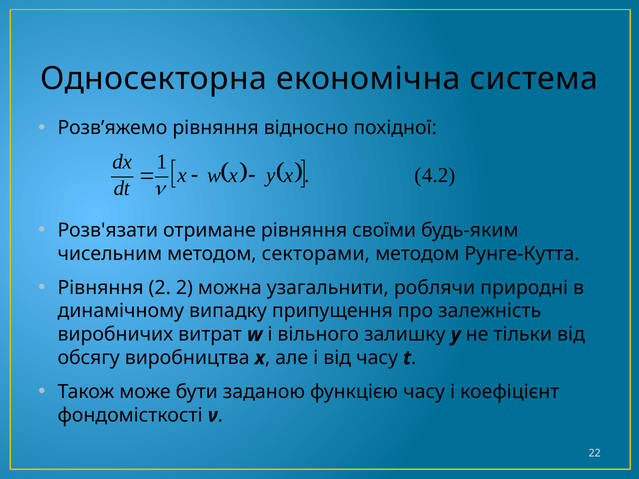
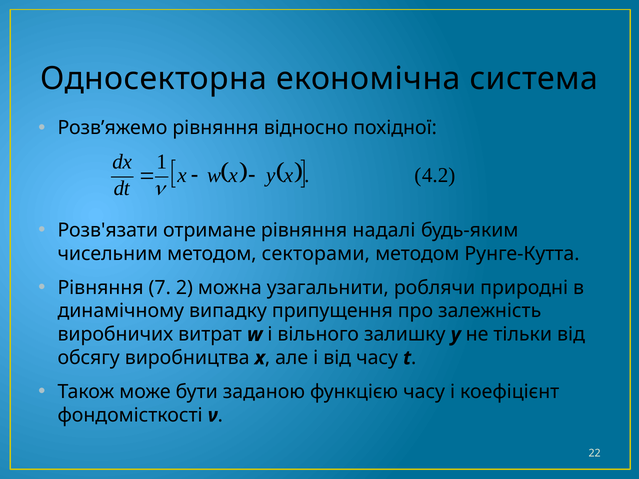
своїми: своїми -> надалі (384, 230)
Рівняння 2: 2 -> 7 (160, 288)
